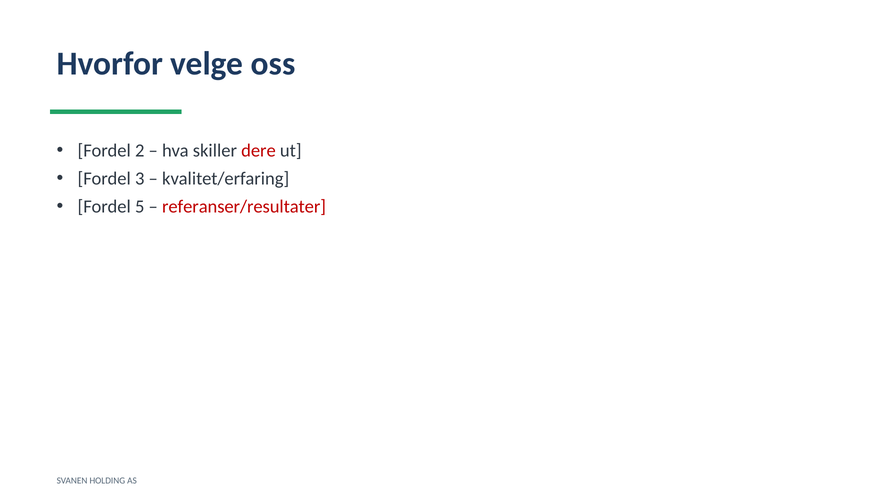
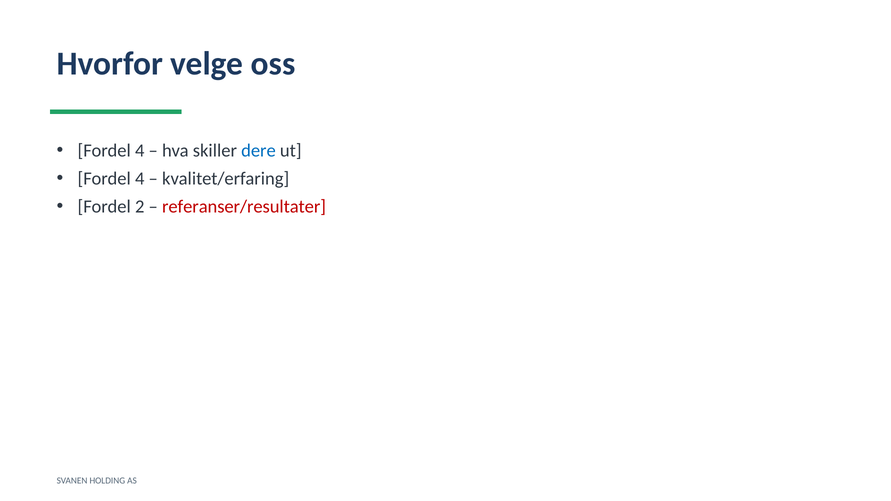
2: 2 -> 4 (140, 151)
dere colour: red -> blue (258, 151)
3: 3 -> 4 (140, 179)
5: 5 -> 2 (140, 207)
